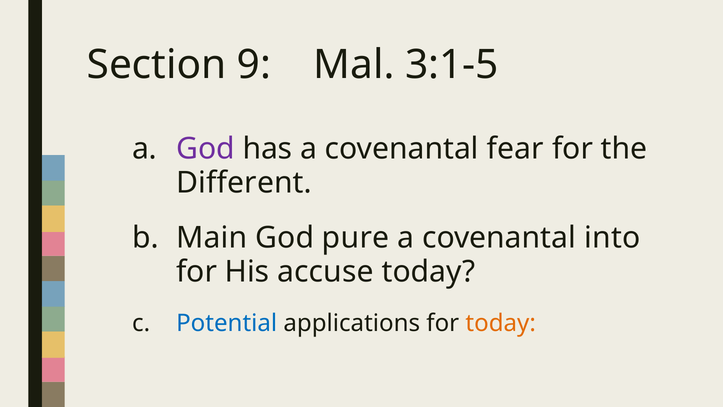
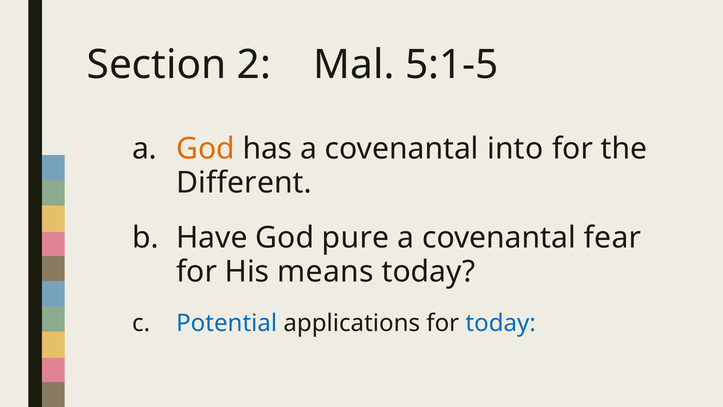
9: 9 -> 2 (254, 65)
3:1-5: 3:1-5 -> 5:1-5 (452, 65)
God colour: purple -> orange (205, 149)
fear: fear -> into (515, 149)
Main: Main -> Have (212, 238)
into: into -> fear (612, 238)
accuse: accuse -> means (325, 272)
today colour: orange -> blue (501, 323)
